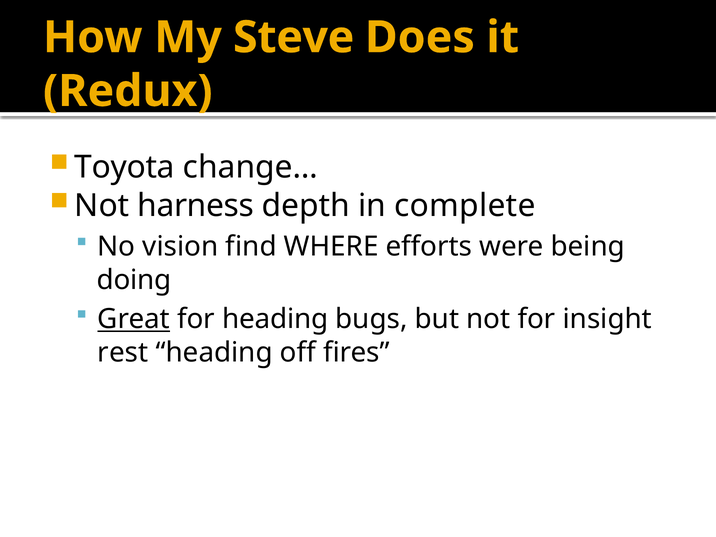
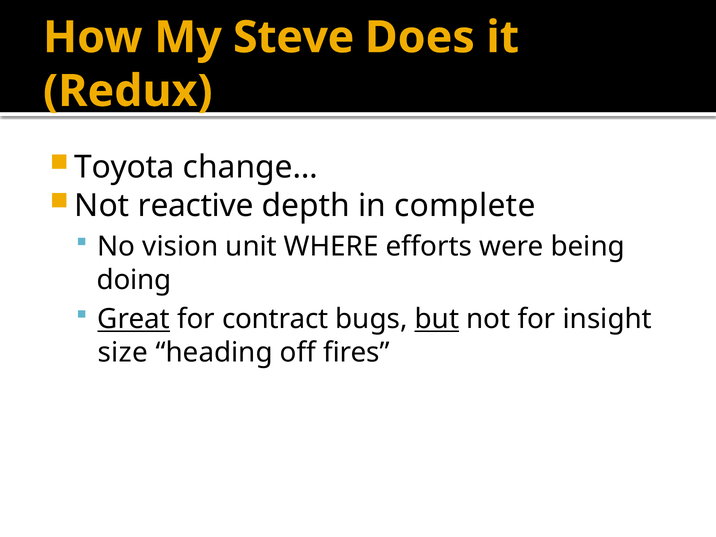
harness: harness -> reactive (196, 206)
find: find -> unit (251, 247)
for heading: heading -> contract (275, 319)
but underline: none -> present (437, 319)
rest: rest -> size (123, 353)
